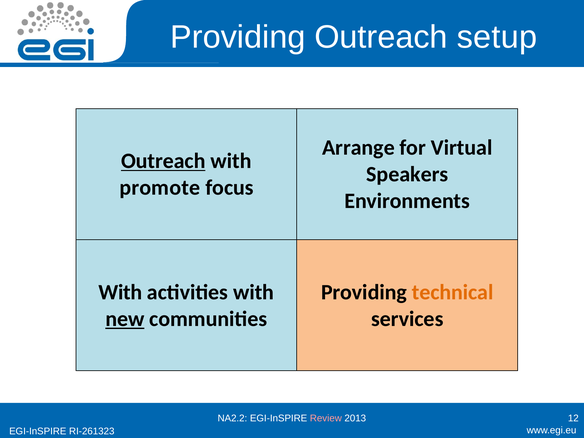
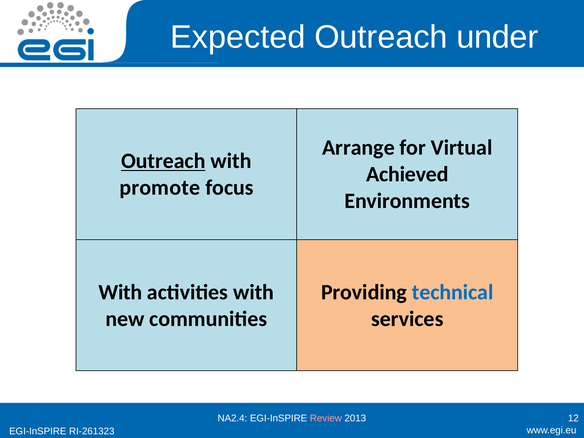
Providing: Providing -> Expected (238, 37)
setup: setup -> under (497, 37)
Speakers: Speakers -> Achieved (407, 174)
technical colour: orange -> blue (453, 292)
new underline: present -> none (125, 319)
NA2.2: NA2.2 -> NA2.4 (232, 418)
